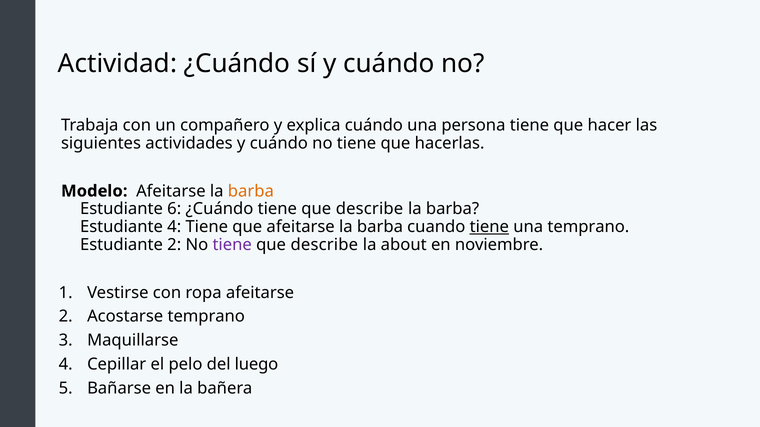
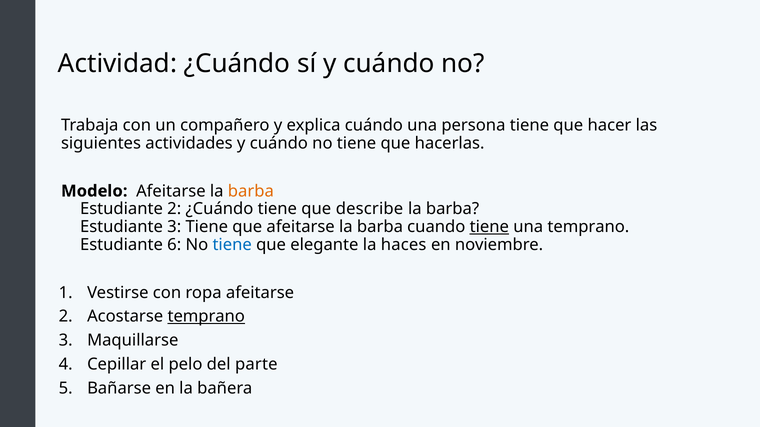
Estudiante 6: 6 -> 2 (174, 209)
Estudiante 4: 4 -> 3 (174, 227)
Estudiante 2: 2 -> 6 (174, 245)
tiene colour: purple -> blue (232, 245)
describe: describe -> elegante (324, 245)
about: about -> haces (404, 245)
temprano underline: none -> present (206, 317)
luego: luego -> parte (256, 365)
